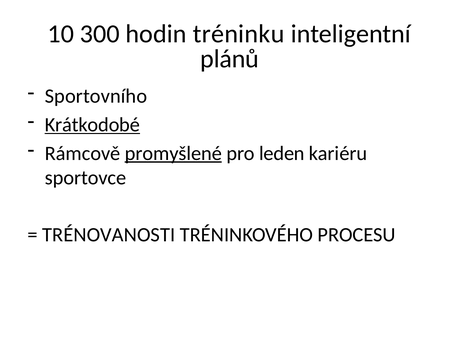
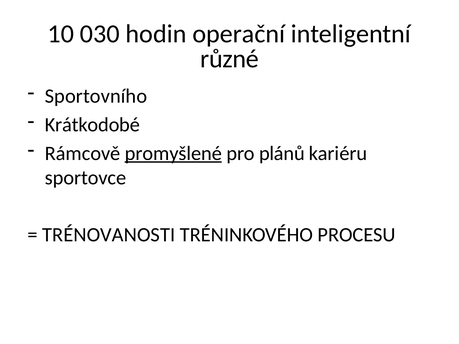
300: 300 -> 030 (100, 34)
tréninku: tréninku -> operační (239, 34)
plánů: plánů -> různé (230, 59)
Krátkodobé underline: present -> none (92, 125)
leden: leden -> plánů (282, 153)
